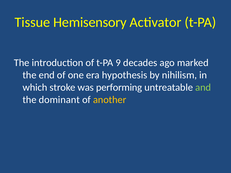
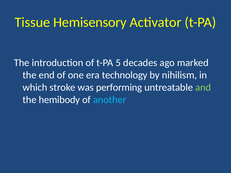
9: 9 -> 5 (118, 63)
hypothesis: hypothesis -> technology (125, 75)
dominant: dominant -> hemibody (59, 100)
another colour: yellow -> light blue (110, 100)
